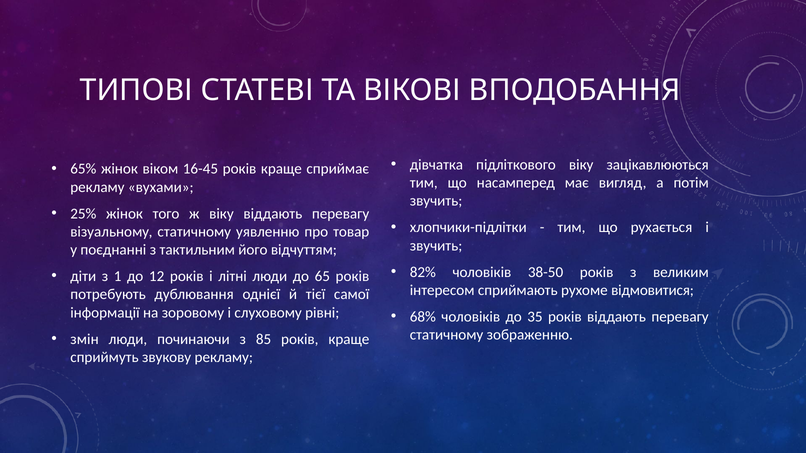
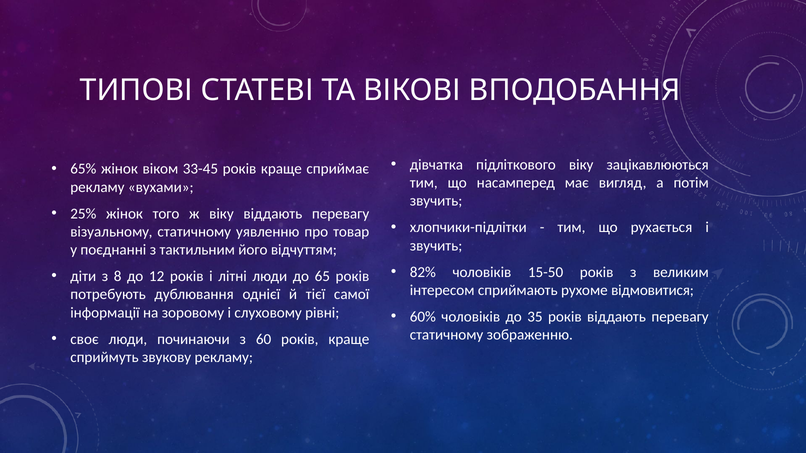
16-45: 16-45 -> 33-45 (200, 169)
38-50: 38-50 -> 15-50 (546, 272)
1: 1 -> 8 (118, 277)
68%: 68% -> 60% (423, 317)
змін: змін -> своє (85, 339)
85: 85 -> 60 (264, 339)
